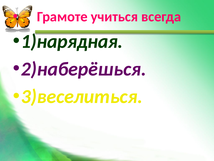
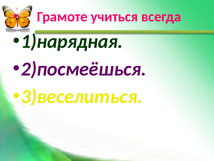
2)наберёшься: 2)наберёшься -> 2)посмеёшься (84, 69)
